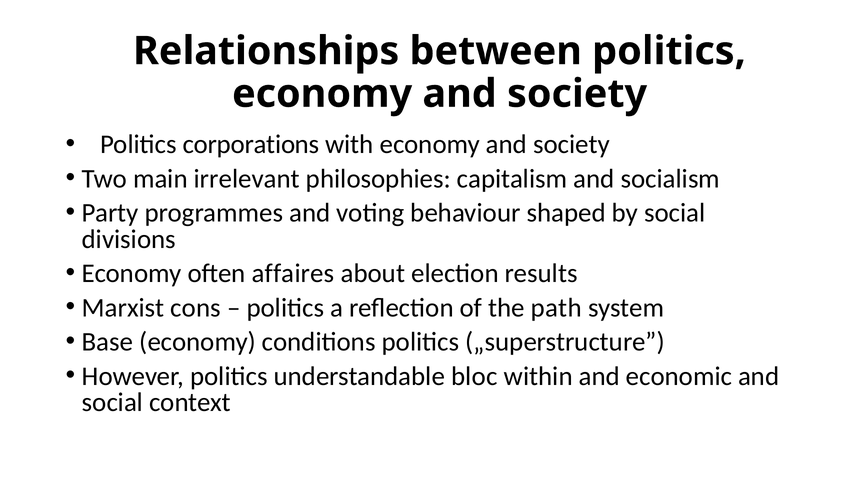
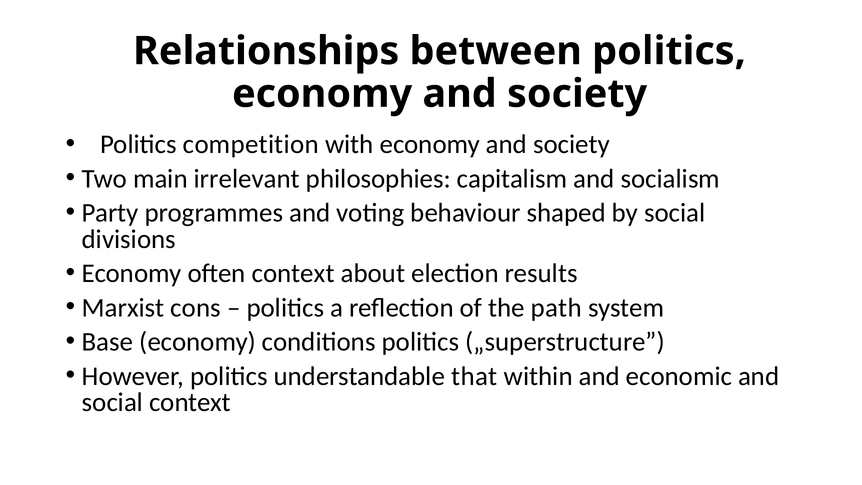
corporations: corporations -> competition (251, 144)
often affaires: affaires -> context (293, 273)
bloc: bloc -> that (474, 376)
